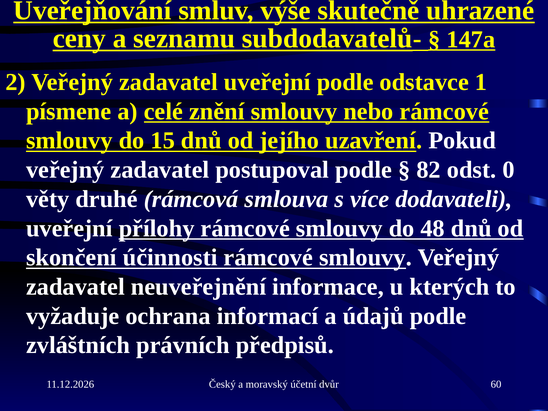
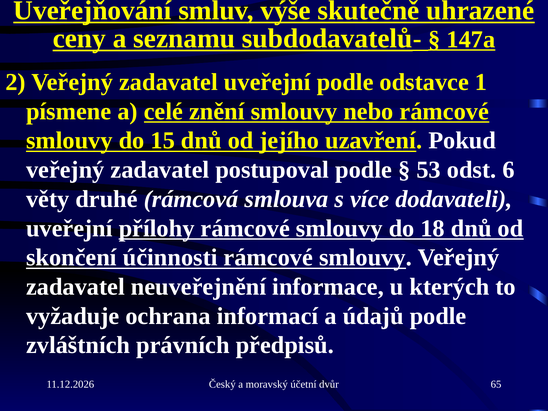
82: 82 -> 53 (429, 170)
0: 0 -> 6 (508, 170)
48: 48 -> 18 (433, 228)
60: 60 -> 65 (496, 384)
